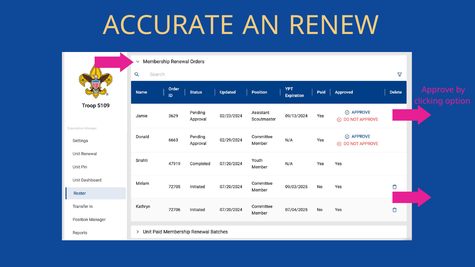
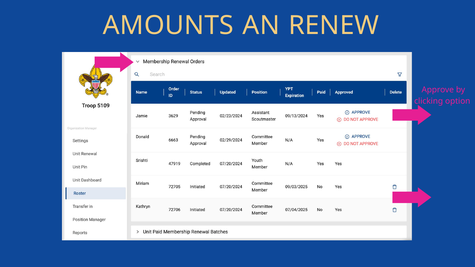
ACCURATE: ACCURATE -> AMOUNTS (168, 25)
